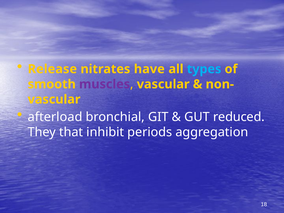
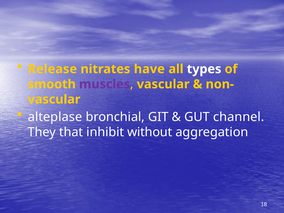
types colour: light blue -> white (204, 69)
afterload: afterload -> alteplase (55, 117)
reduced: reduced -> channel (239, 117)
periods: periods -> without (150, 132)
